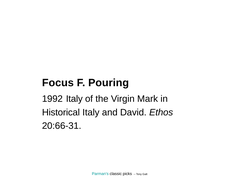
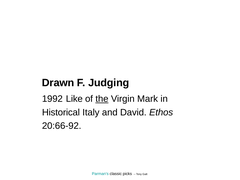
Focus: Focus -> Drawn (58, 83)
Pouring: Pouring -> Judging (109, 83)
1992 Italy: Italy -> Like (74, 99)
the underline: none -> present (102, 99)
20:66-31: 20:66-31 -> 20:66-92 (62, 126)
